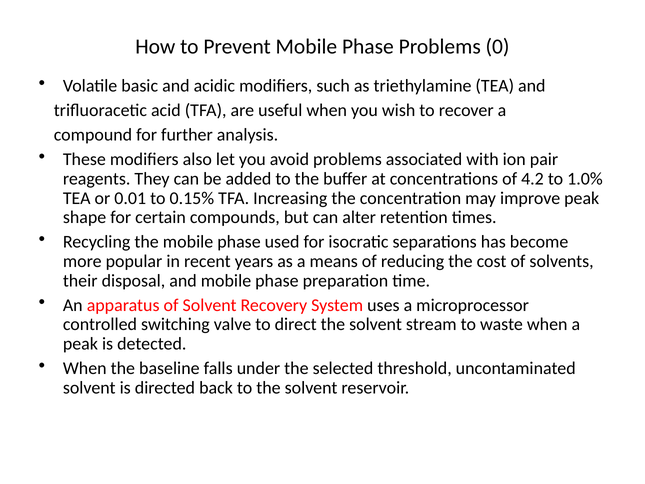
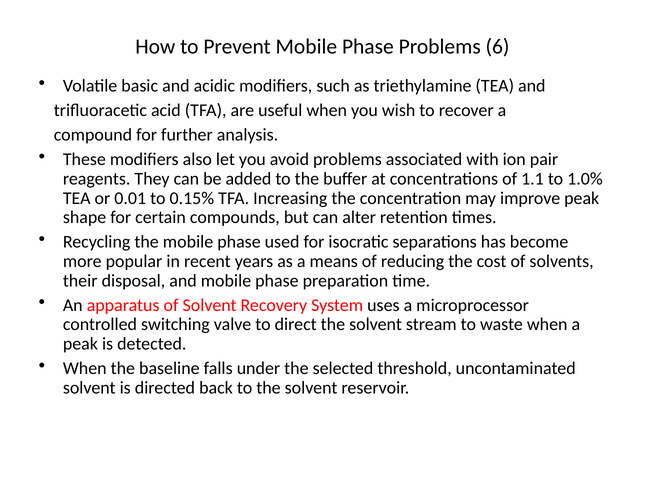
0: 0 -> 6 (498, 46)
4.2: 4.2 -> 1.1 (532, 179)
